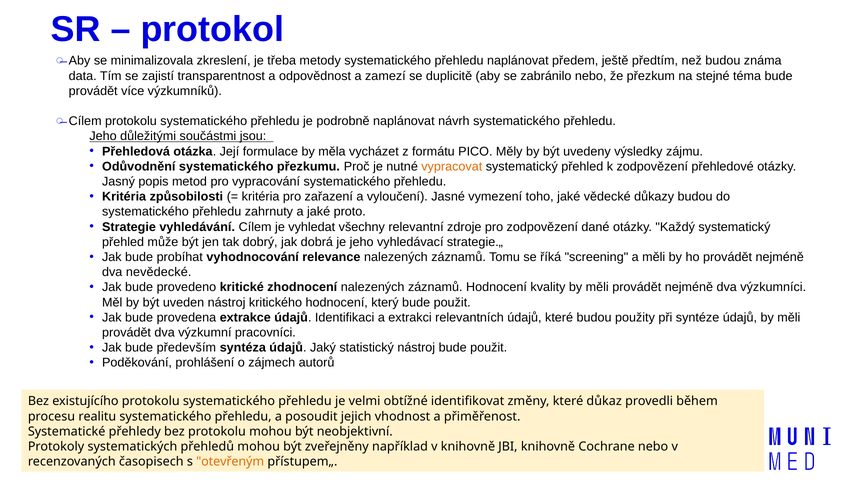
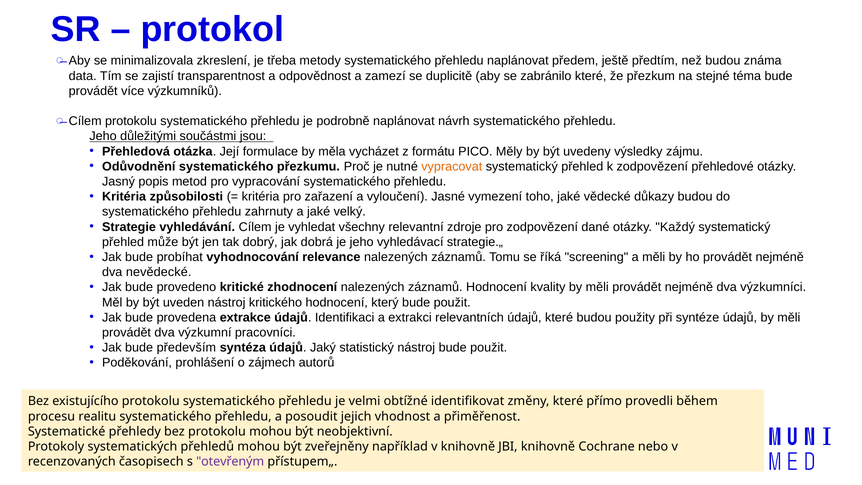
zabránilo nebo: nebo -> které (591, 76)
proto: proto -> velký (350, 212)
důkaz: důkaz -> přímo (604, 401)
otevřeným colour: orange -> purple (230, 462)
